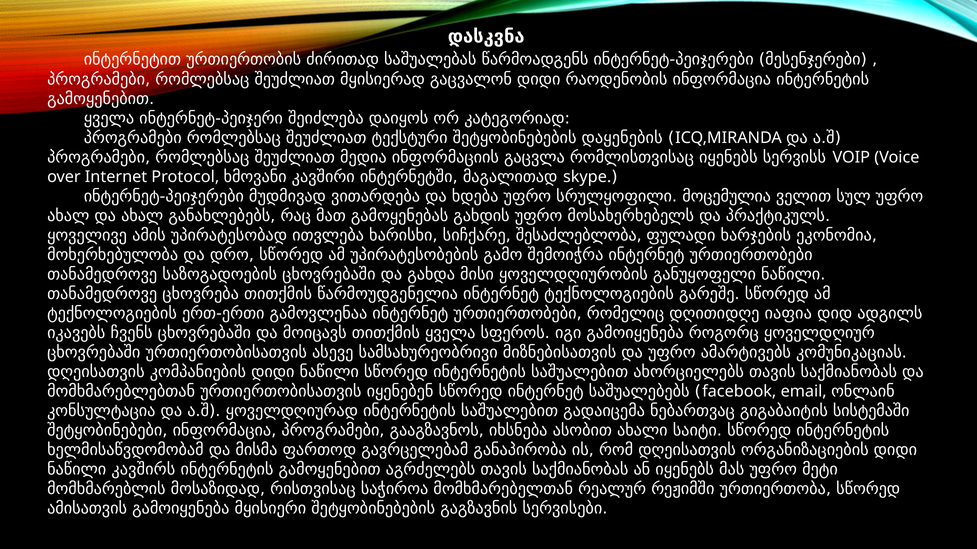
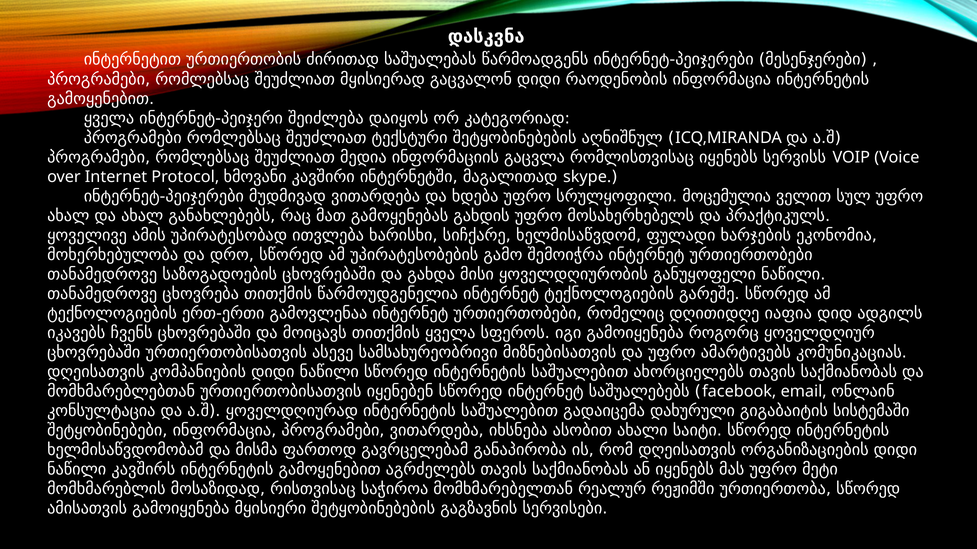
დაყენების: დაყენების -> აღნიშნულ (622, 138)
შესაძლებლობა: შესაძლებლობა -> ხელმისაწვდომ (579, 236)
ნებართვაც: ნებართვაც -> დახურული (692, 411)
პროგრამები გააგზავნოს: გააგზავნოს -> ვითარდება (437, 431)
